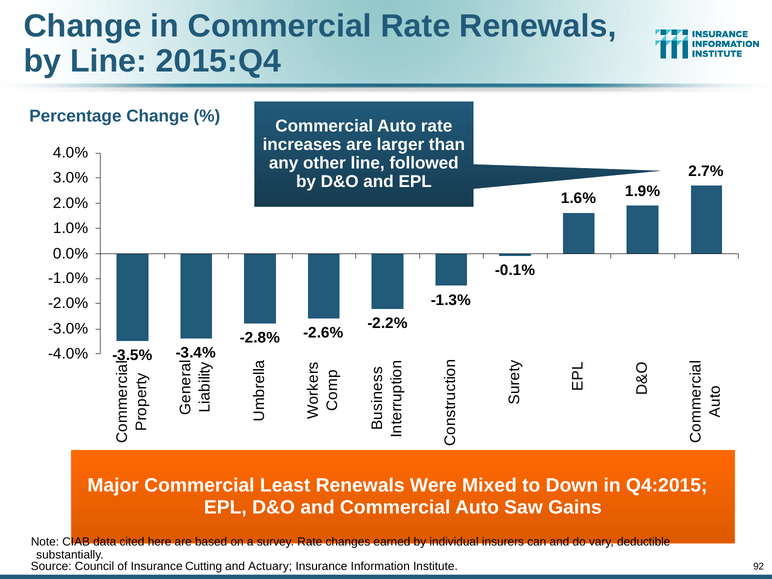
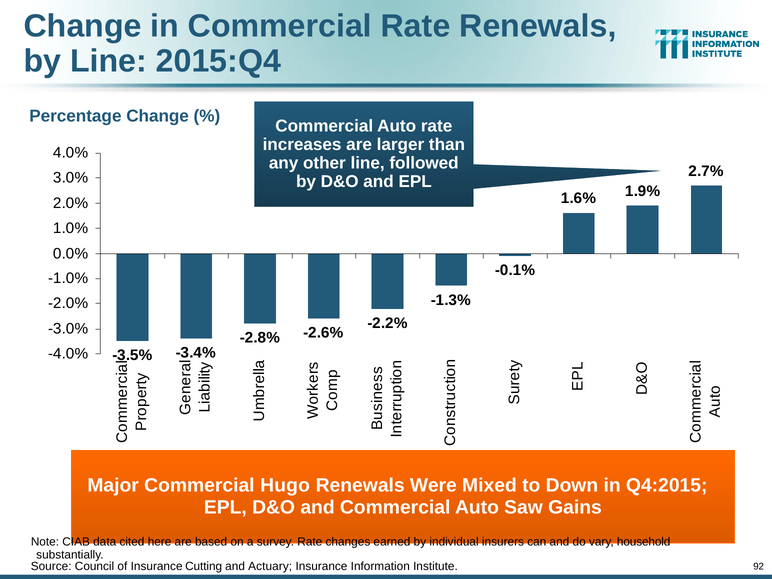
Least: Least -> Hugo (285, 485)
deductible: deductible -> household (644, 542)
